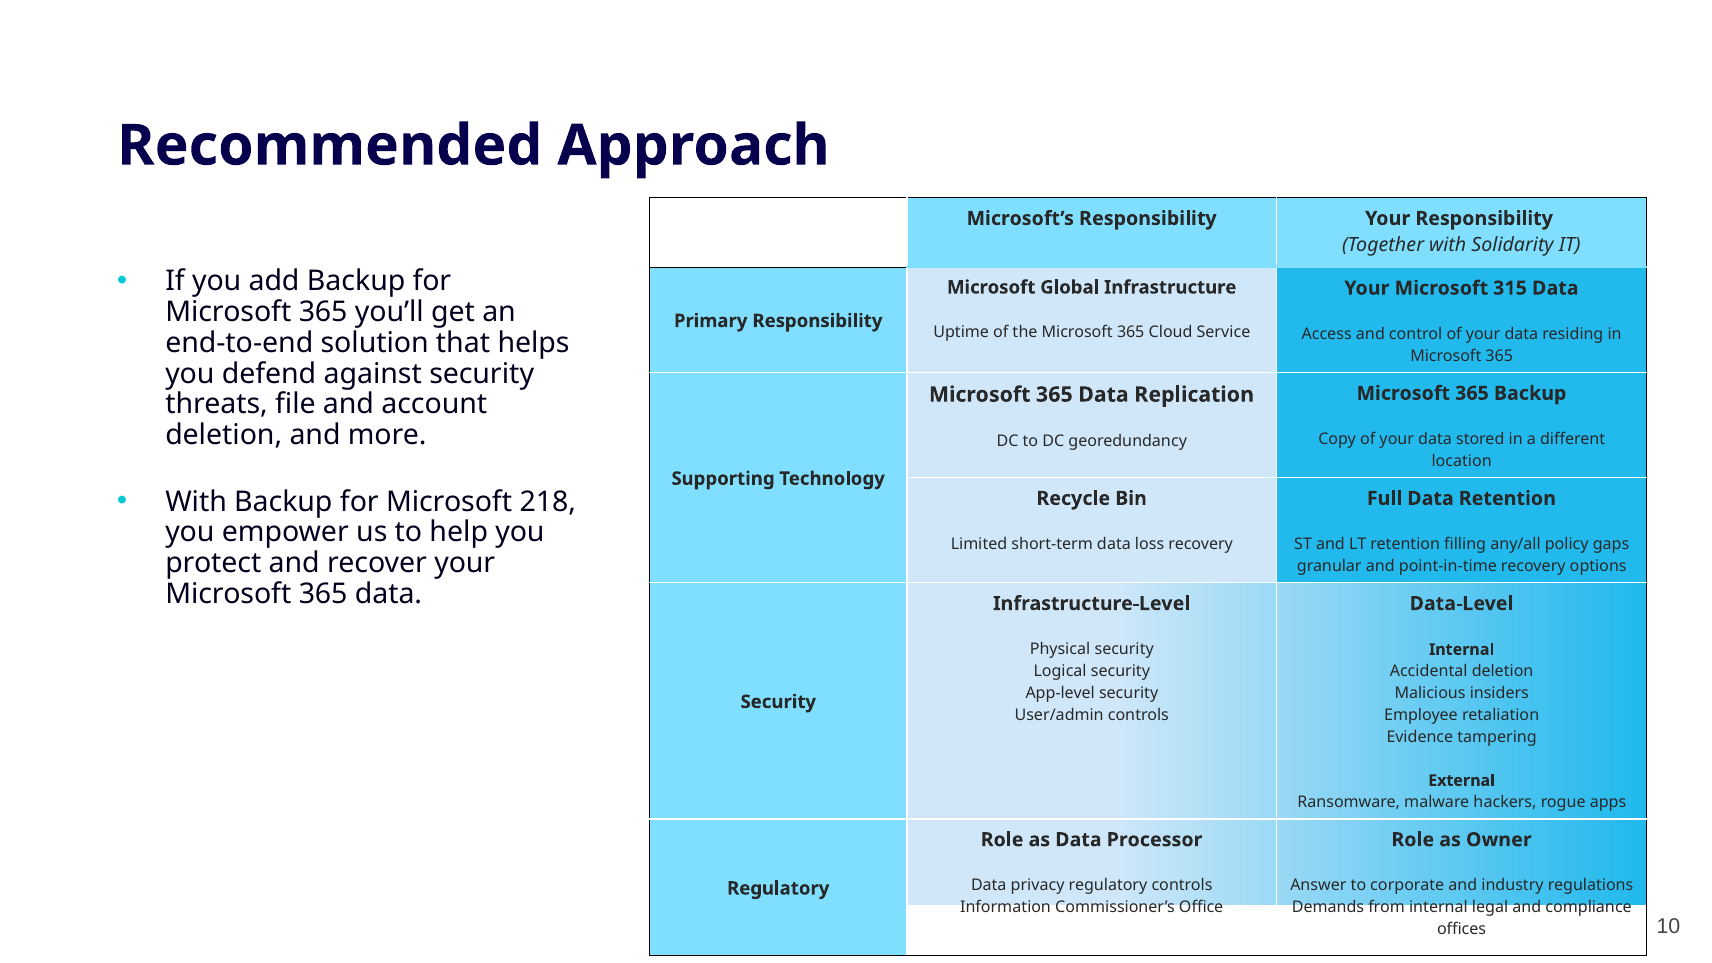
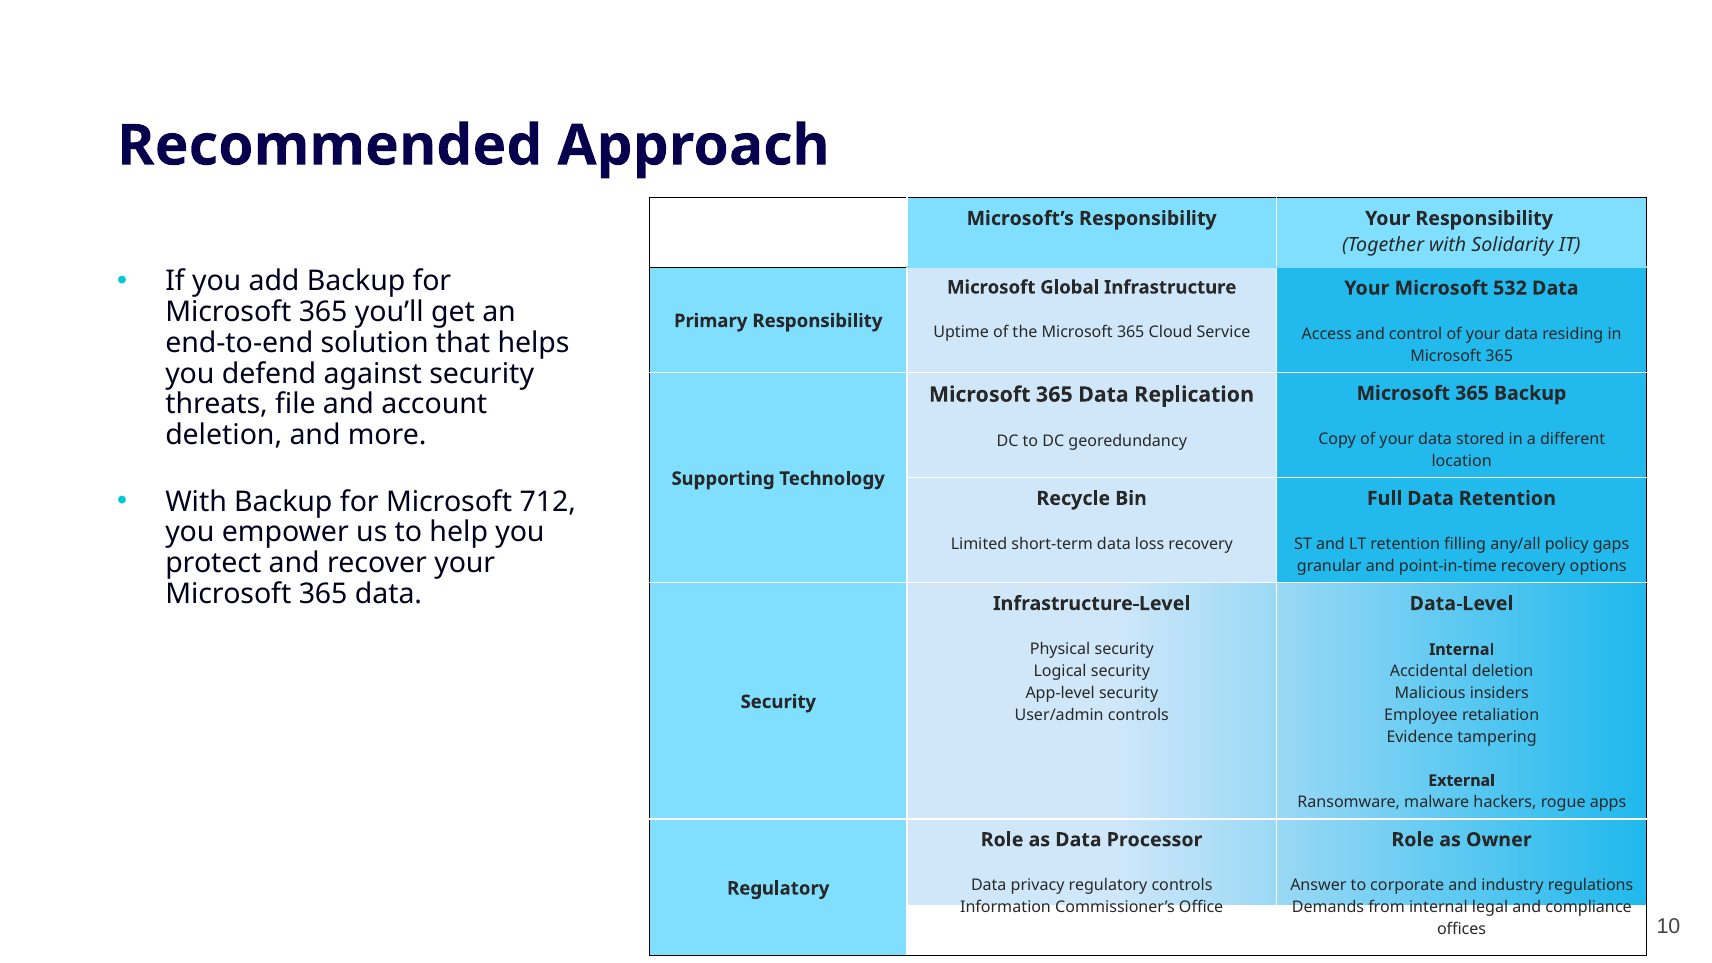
315: 315 -> 532 (1510, 288)
218: 218 -> 712 (548, 502)
